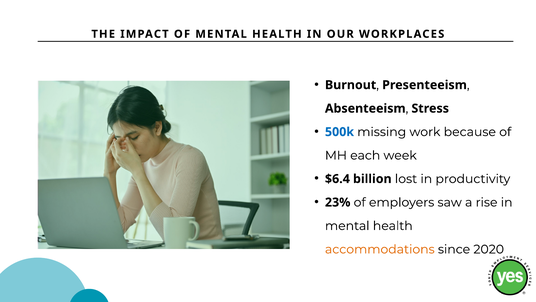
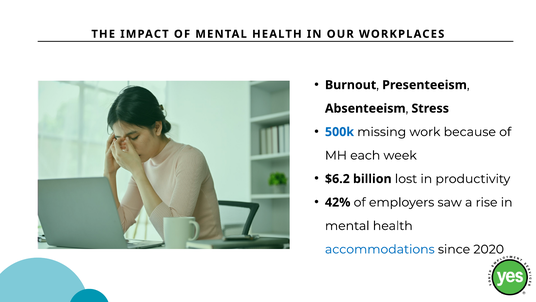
$6.4: $6.4 -> $6.2 (337, 179)
23%: 23% -> 42% (338, 202)
accommodations colour: orange -> blue (380, 249)
